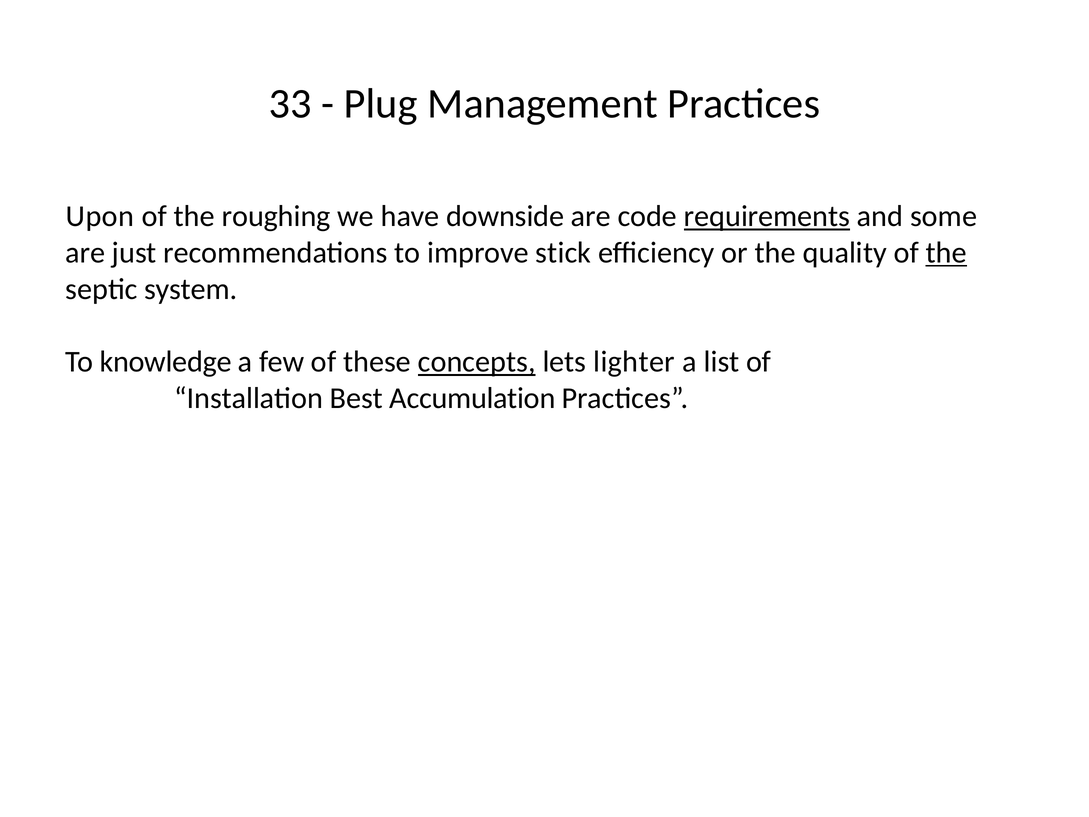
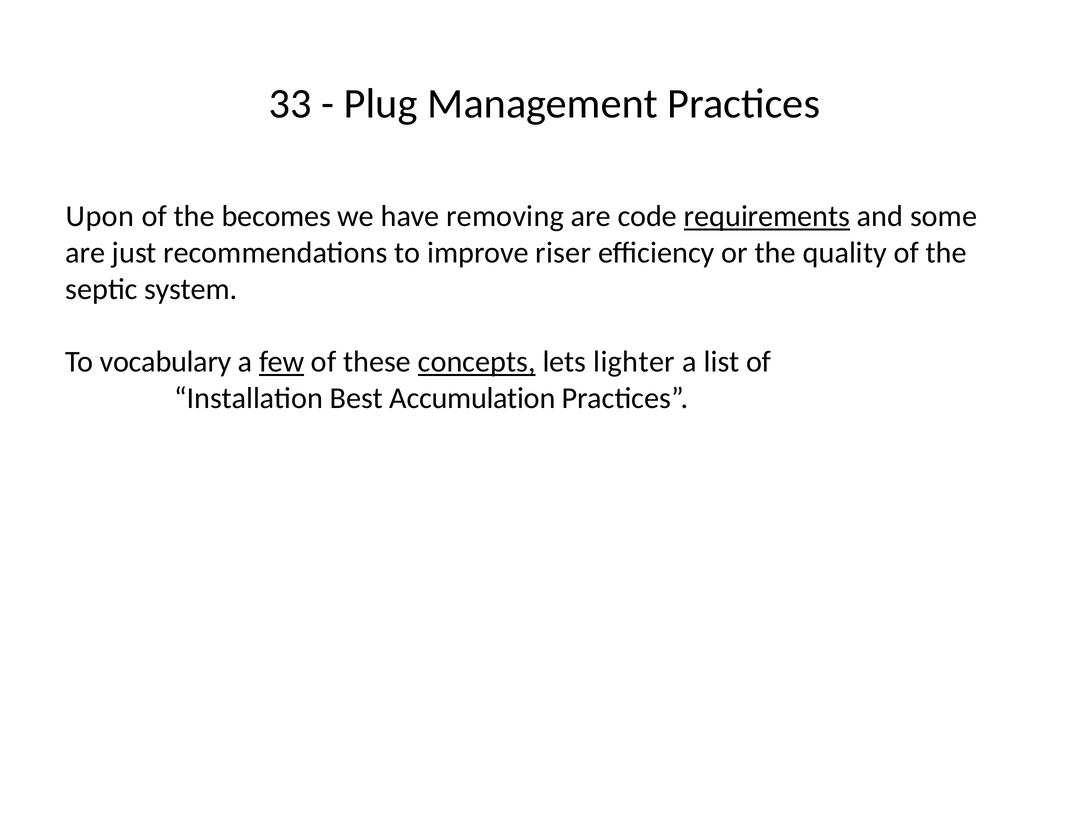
roughing: roughing -> becomes (276, 216)
downside: downside -> removing (505, 216)
stick: stick -> riser (563, 253)
the underline: present -> none (946, 253)
knowledge: knowledge -> vocabulary (166, 362)
few underline: none -> present (282, 362)
